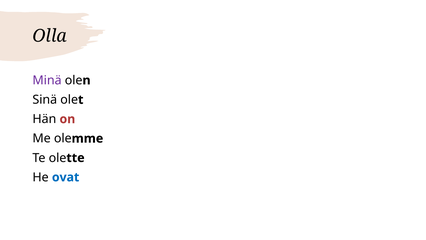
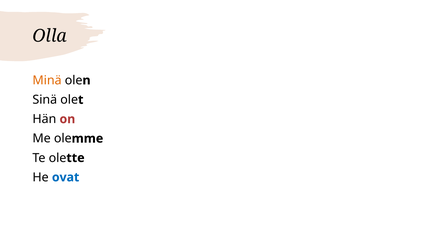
Minä colour: purple -> orange (47, 80)
